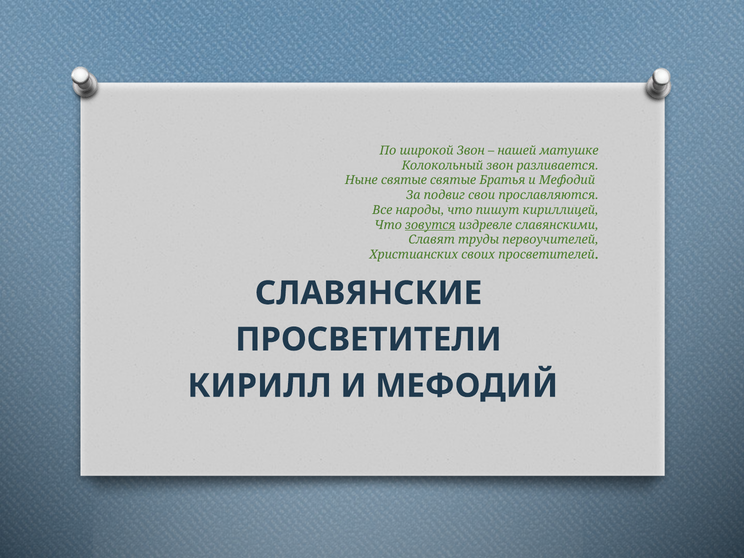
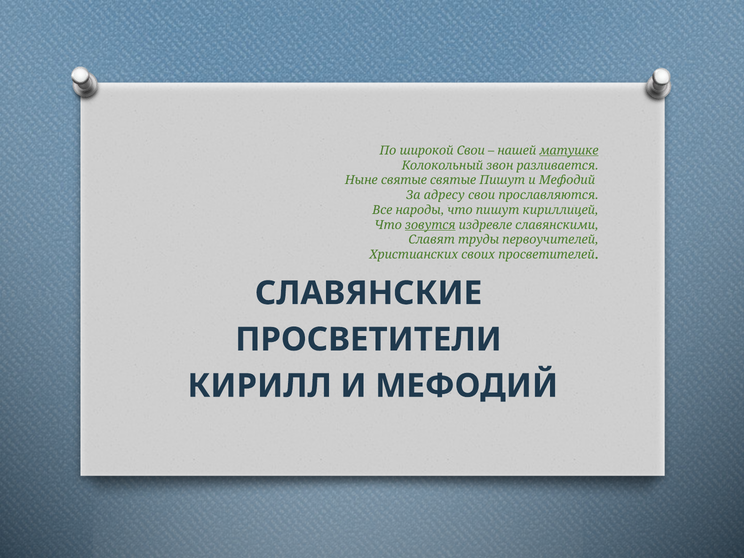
широкой Звон: Звон -> Свои (471, 151)
матушке underline: none -> present (569, 151)
святые Братья: Братья -> Пишут (502, 180)
подвиг: подвиг -> адресу (444, 195)
